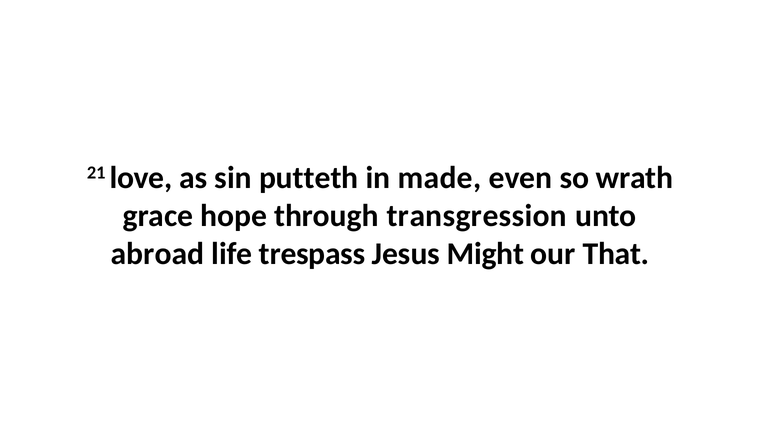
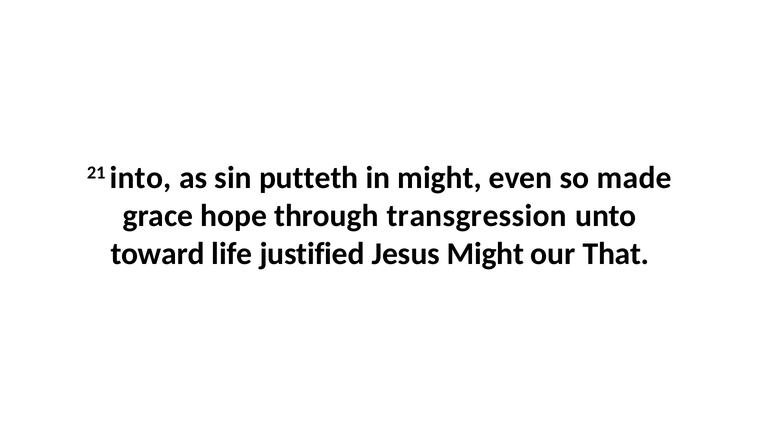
love: love -> into (141, 178)
in made: made -> might (440, 178)
wrath: wrath -> made (634, 178)
abroad: abroad -> toward (158, 254)
trespass: trespass -> justified (312, 254)
